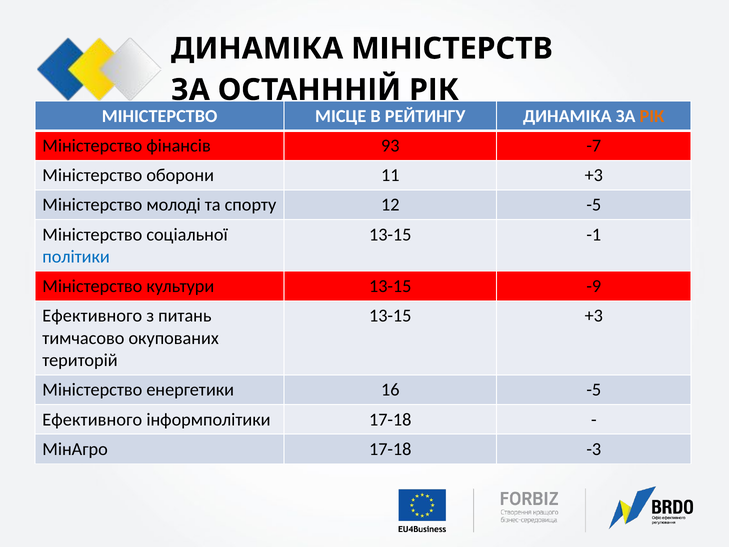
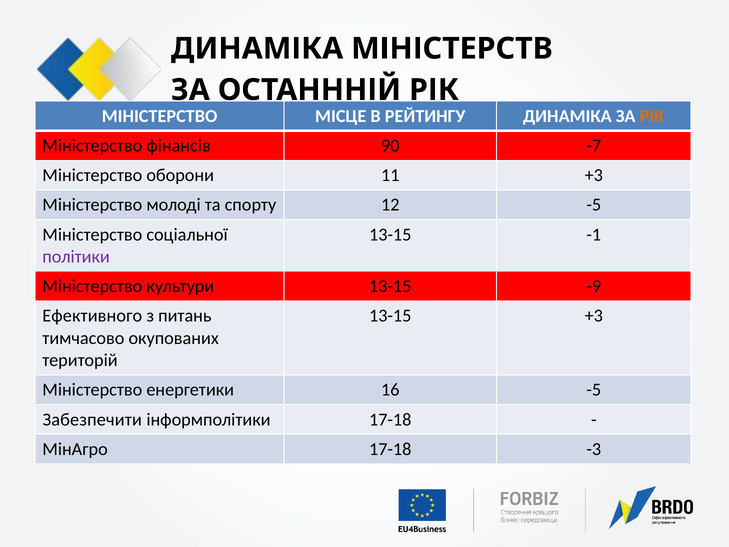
93: 93 -> 90 (390, 146)
політики colour: blue -> purple (76, 257)
Ефективного: Ефективного -> Забезпечити (92, 419)
